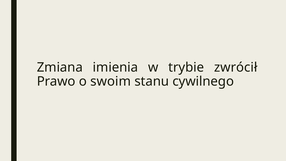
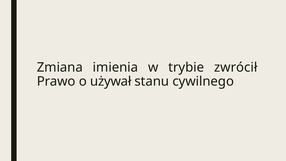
swoim: swoim -> używał (111, 81)
